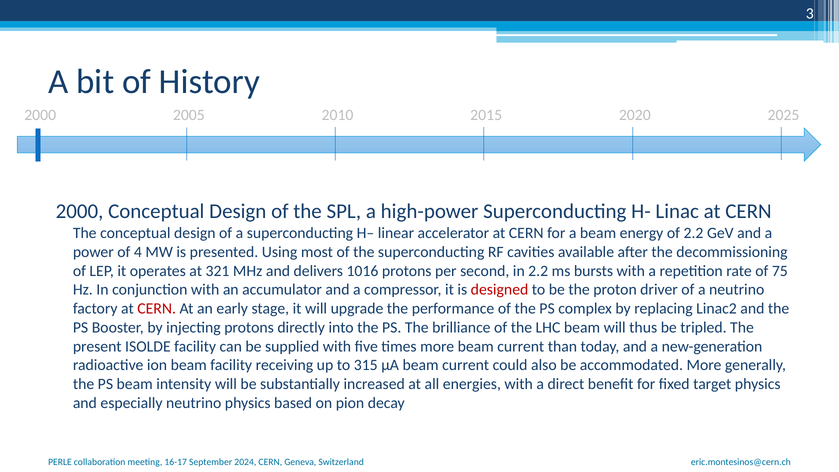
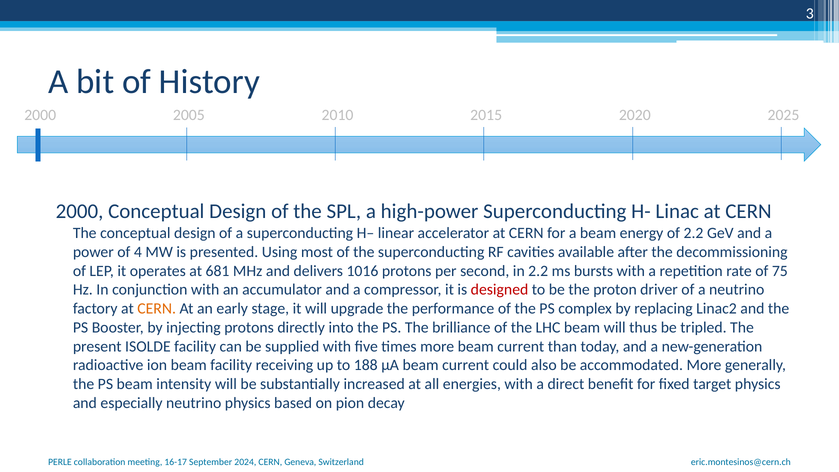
321: 321 -> 681 (217, 271)
CERN colour: red -> orange (157, 309)
315: 315 -> 188 (366, 365)
